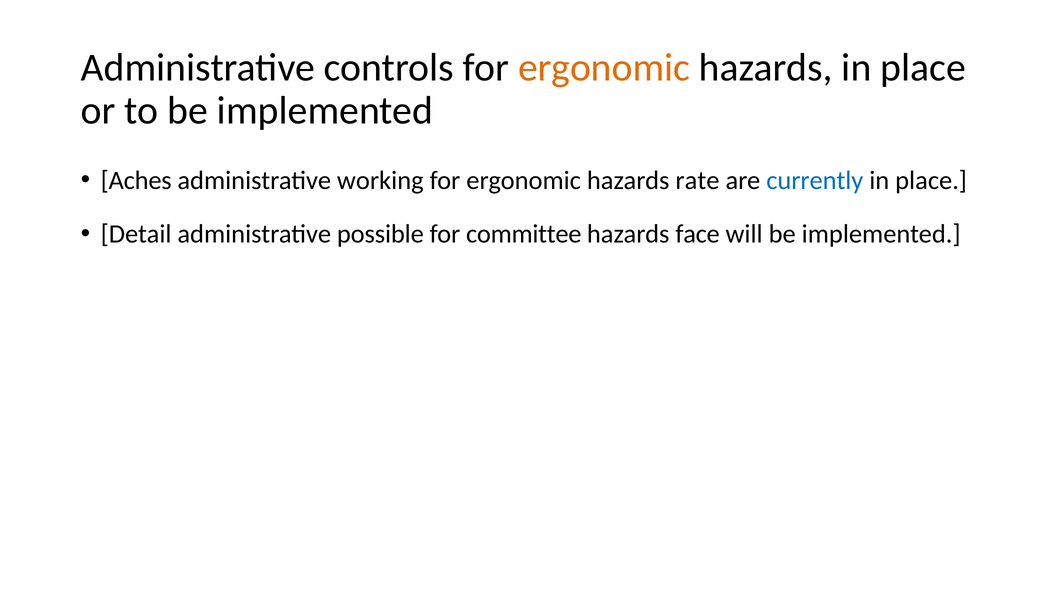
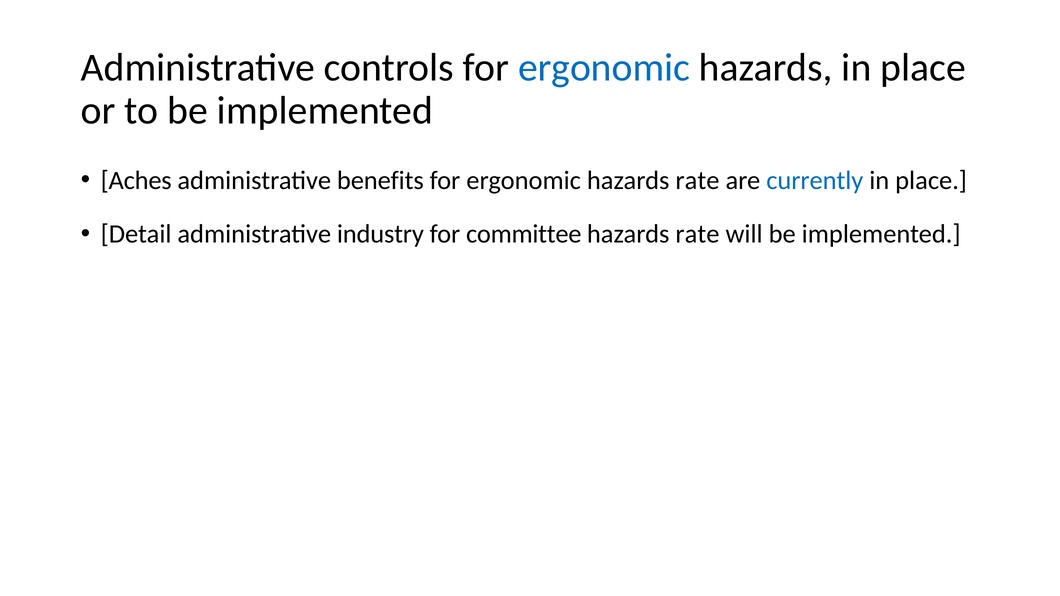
ergonomic colour: orange -> blue (604, 68)
working: working -> benefits (380, 180)
possible: possible -> industry (380, 234)
face: face -> rate (697, 234)
